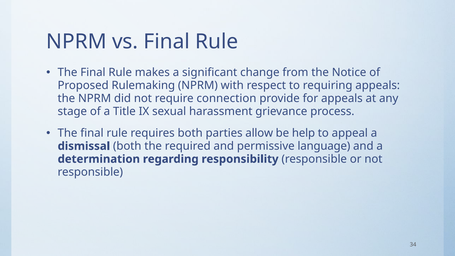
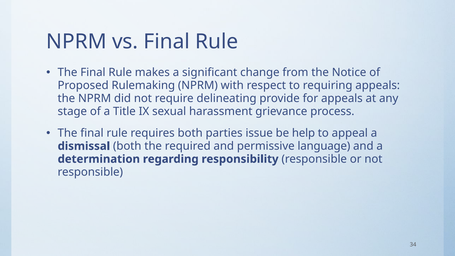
connection: connection -> delineating (227, 98)
allow: allow -> issue (259, 133)
